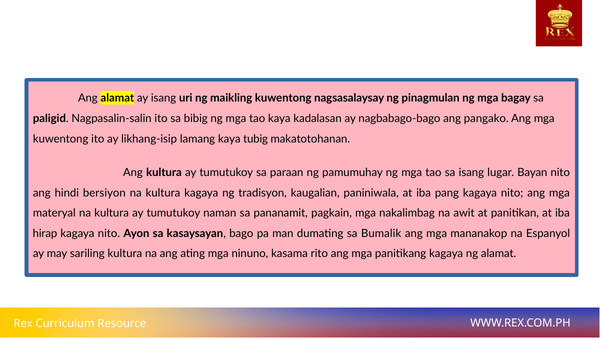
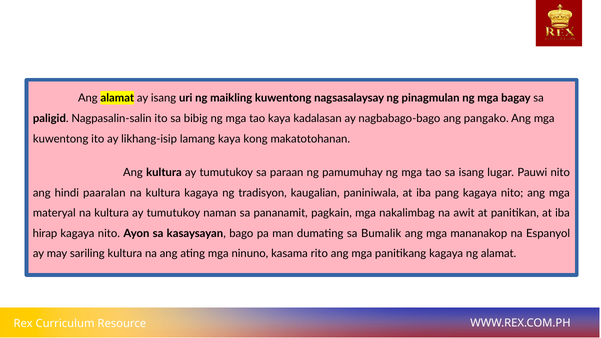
tubig: tubig -> kong (256, 139)
Bayan: Bayan -> Pauwi (532, 173)
bersiyon: bersiyon -> paaralan (104, 193)
